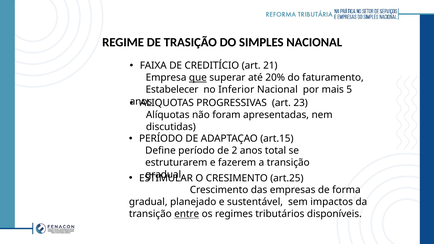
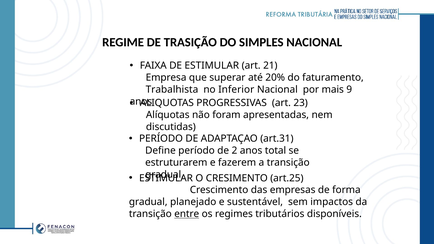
DE CREDITÍCIO: CREDITÍCIO -> ESTIMULAR (212, 66)
que underline: present -> none (198, 78)
Estabelecer: Estabelecer -> Trabalhista (172, 90)
5: 5 -> 9 (349, 90)
art.15: art.15 -> art.31 (277, 139)
